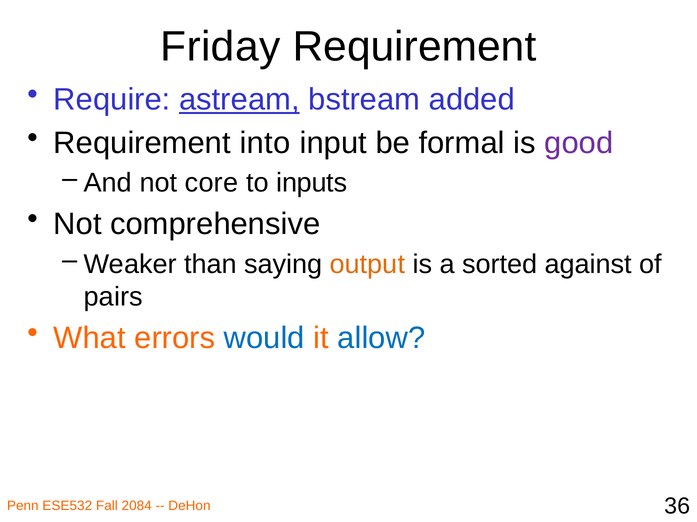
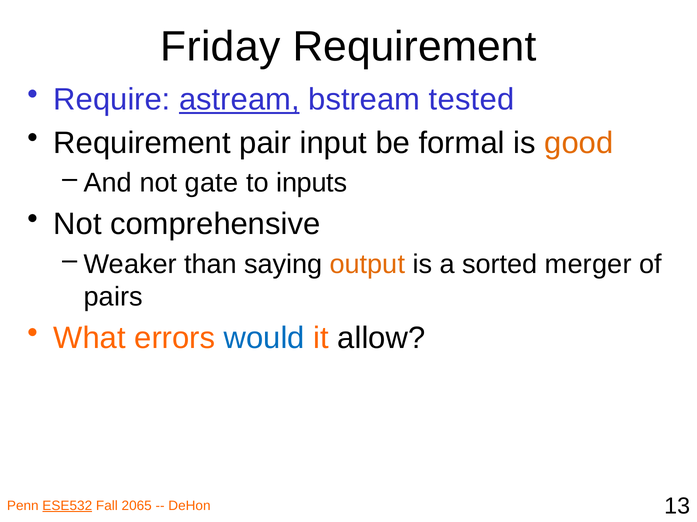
added: added -> tested (472, 100)
into: into -> pair (265, 143)
good colour: purple -> orange (579, 143)
core: core -> gate (212, 183)
against: against -> merger (588, 265)
allow colour: blue -> black (381, 338)
ESE532 underline: none -> present (67, 506)
2084: 2084 -> 2065 (137, 506)
36: 36 -> 13 (677, 507)
